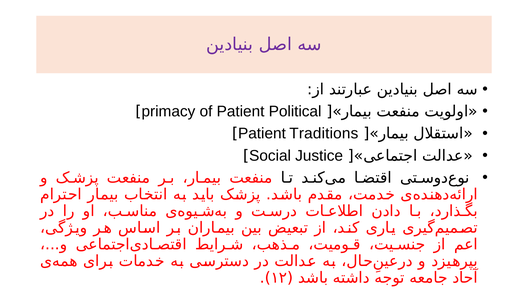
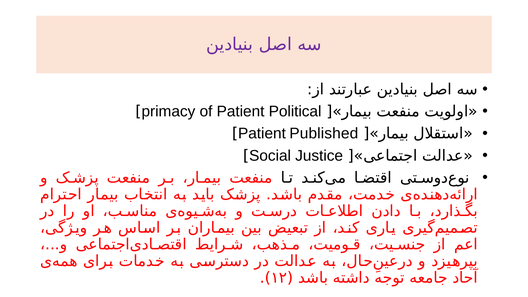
Traditions: Traditions -> Published (324, 134)
